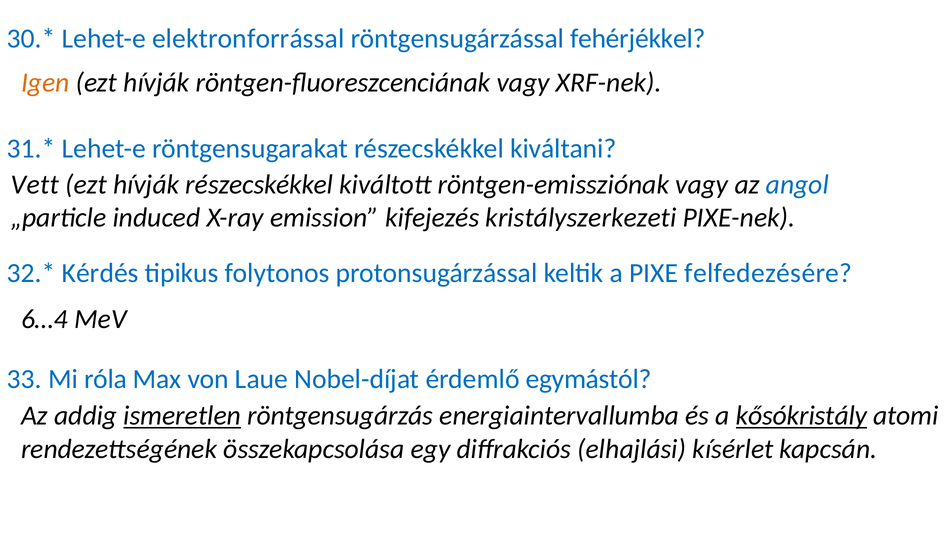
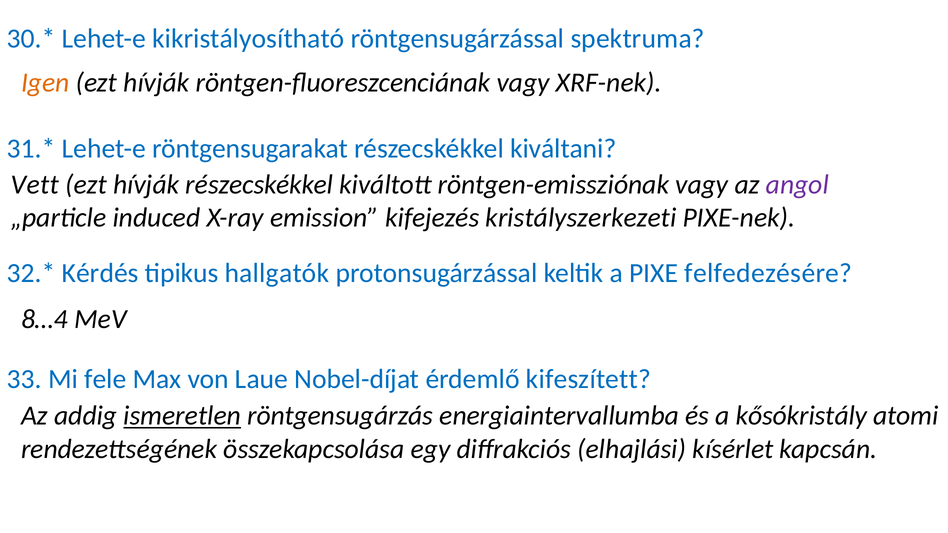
elektronforrással: elektronforrással -> kikristályosítható (248, 39)
fehérjékkel: fehérjékkel -> spektruma (638, 39)
angol colour: blue -> purple (797, 185)
folytonos: folytonos -> hallgatók (277, 273)
6…4: 6…4 -> 8…4 (45, 319)
róla: róla -> fele (105, 379)
egymástól: egymástól -> kifeszített (588, 379)
kősókristály underline: present -> none (801, 416)
